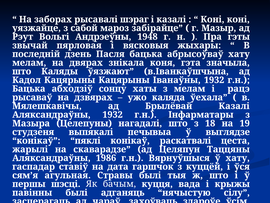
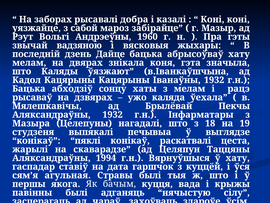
шэраг: шэраг -> добра (134, 19)
1948: 1948 -> 1960 (147, 37)
пярловая: пярловая -> вадзяною (79, 45)
Пасля: Пасля -> Дайце (110, 54)
Брылёвай Казалі: Казалі -> Пекчы (234, 106)
1986: 1986 -> 1994 (106, 158)
шэсці: шэсці -> якога (66, 184)
